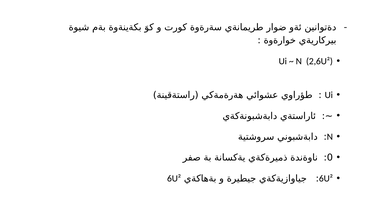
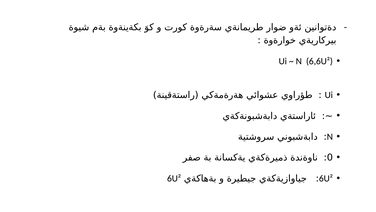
2,6U²: 2,6U² -> 6,6U² (319, 61)
